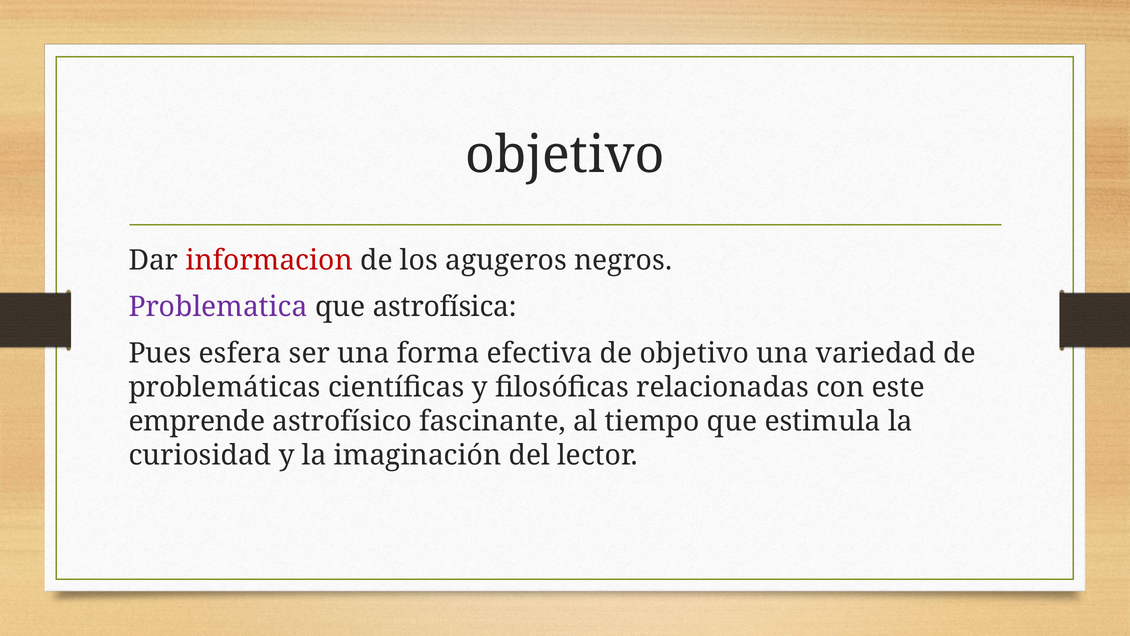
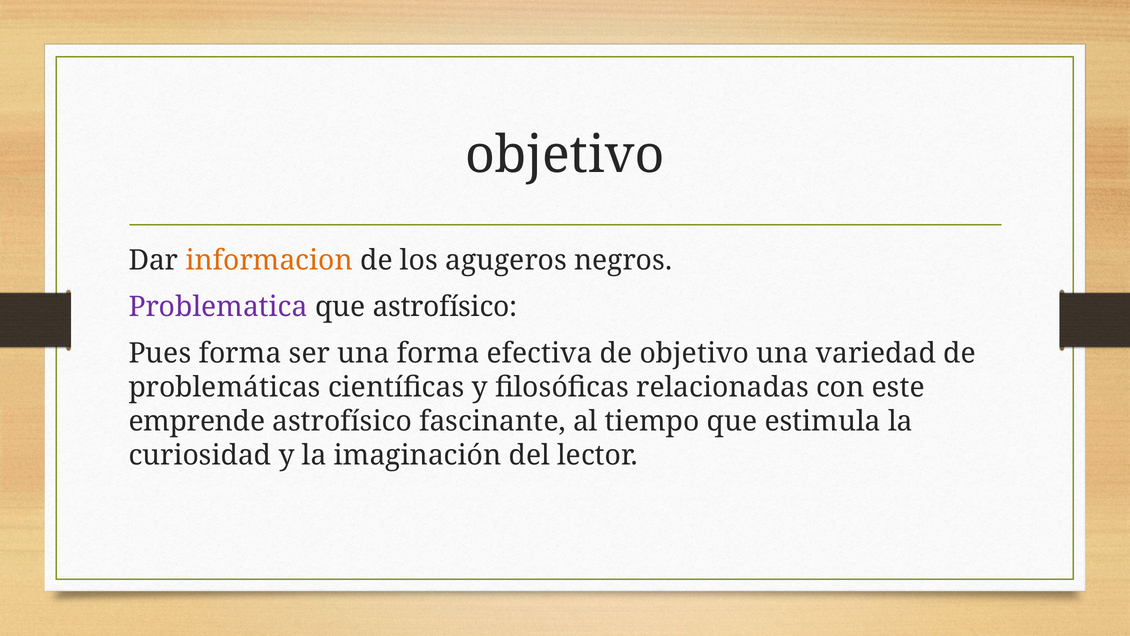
informacion colour: red -> orange (269, 260)
que astrofísica: astrofísica -> astrofísico (445, 307)
Pues esfera: esfera -> forma (240, 353)
